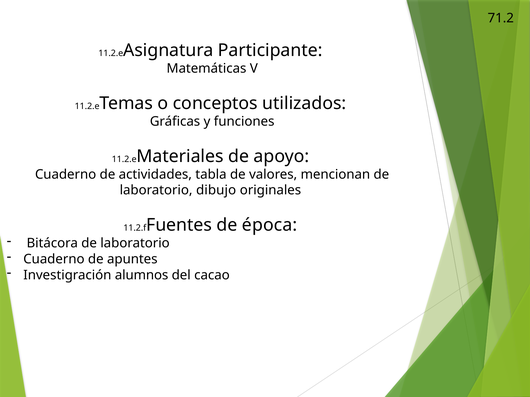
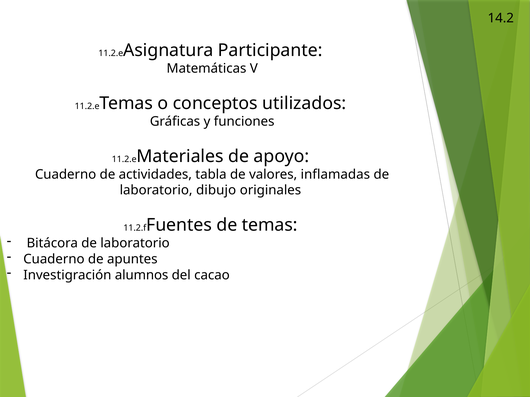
71.2: 71.2 -> 14.2 (501, 18)
mencionan: mencionan -> inflamadas (335, 175)
de época: época -> temas (270, 225)
